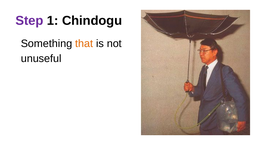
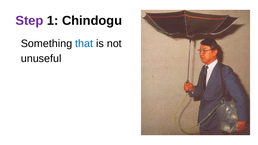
that colour: orange -> blue (84, 44)
